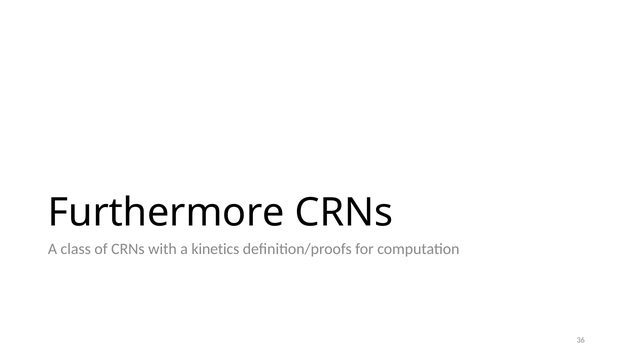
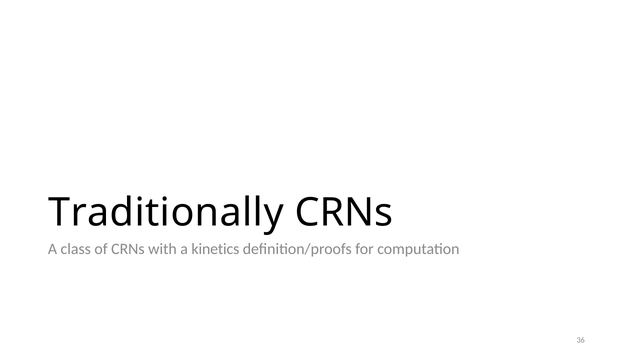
Furthermore: Furthermore -> Traditionally (166, 213)
